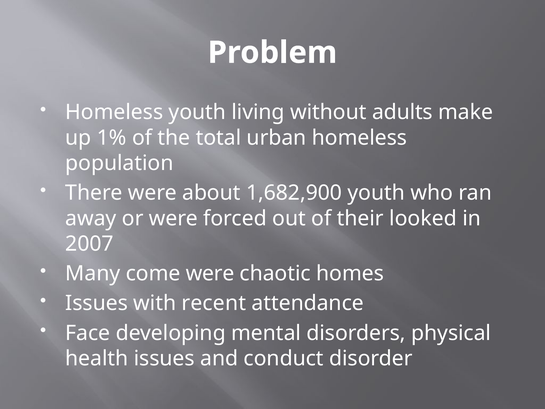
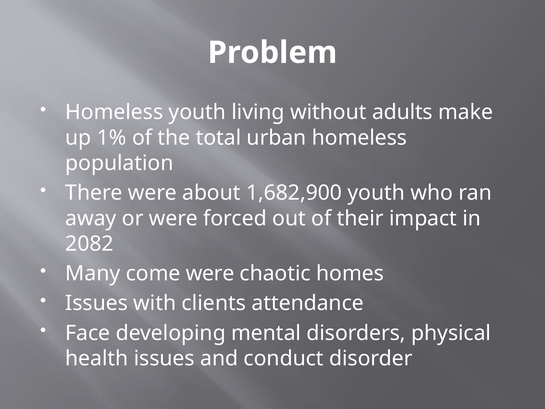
looked: looked -> impact (423, 218)
2007: 2007 -> 2082 (90, 244)
recent: recent -> clients (214, 303)
